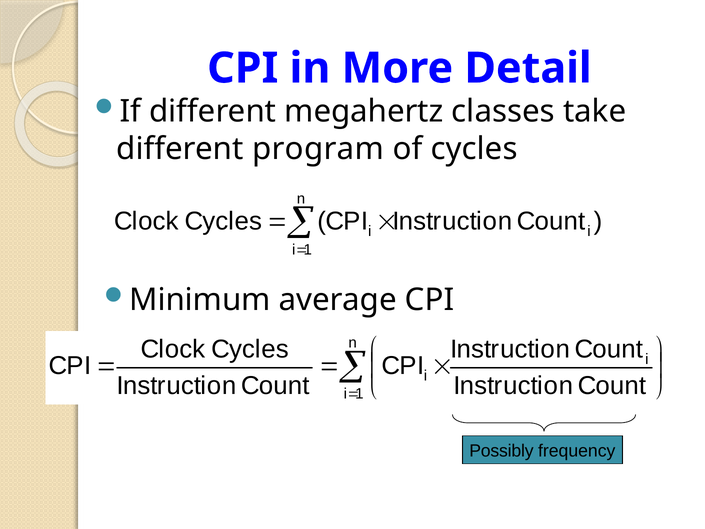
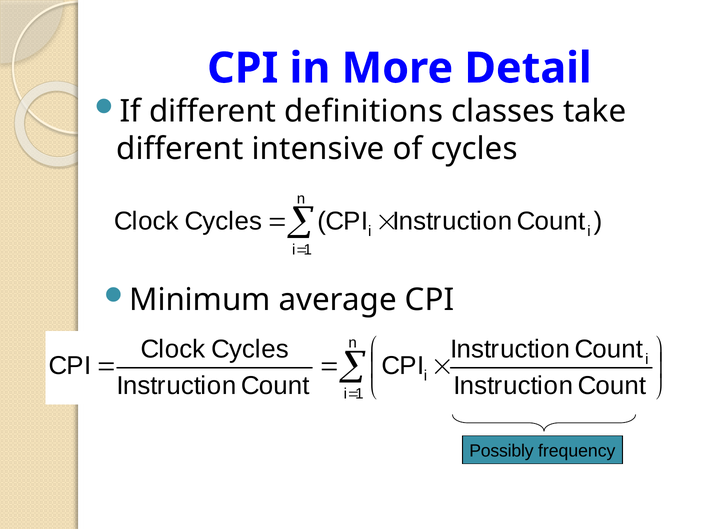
megahertz: megahertz -> definitions (364, 111)
program: program -> intensive (318, 149)
